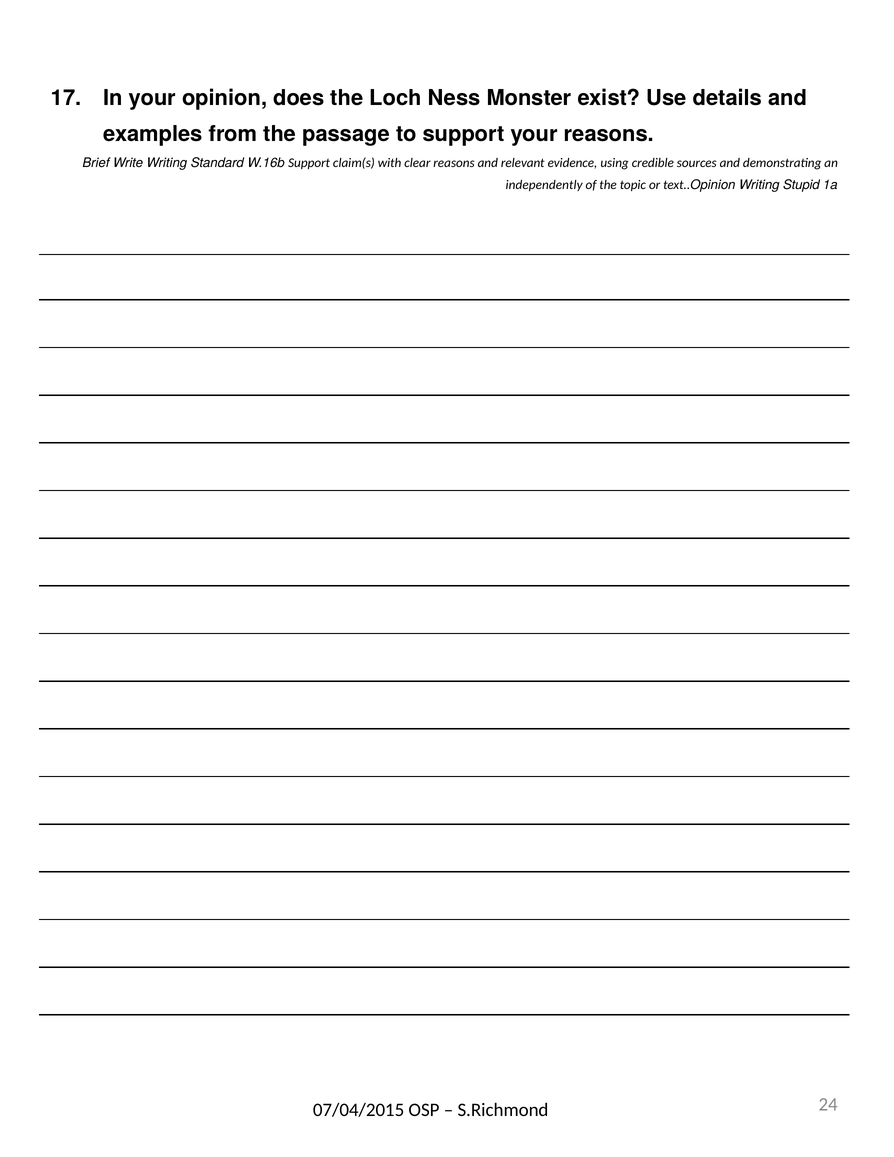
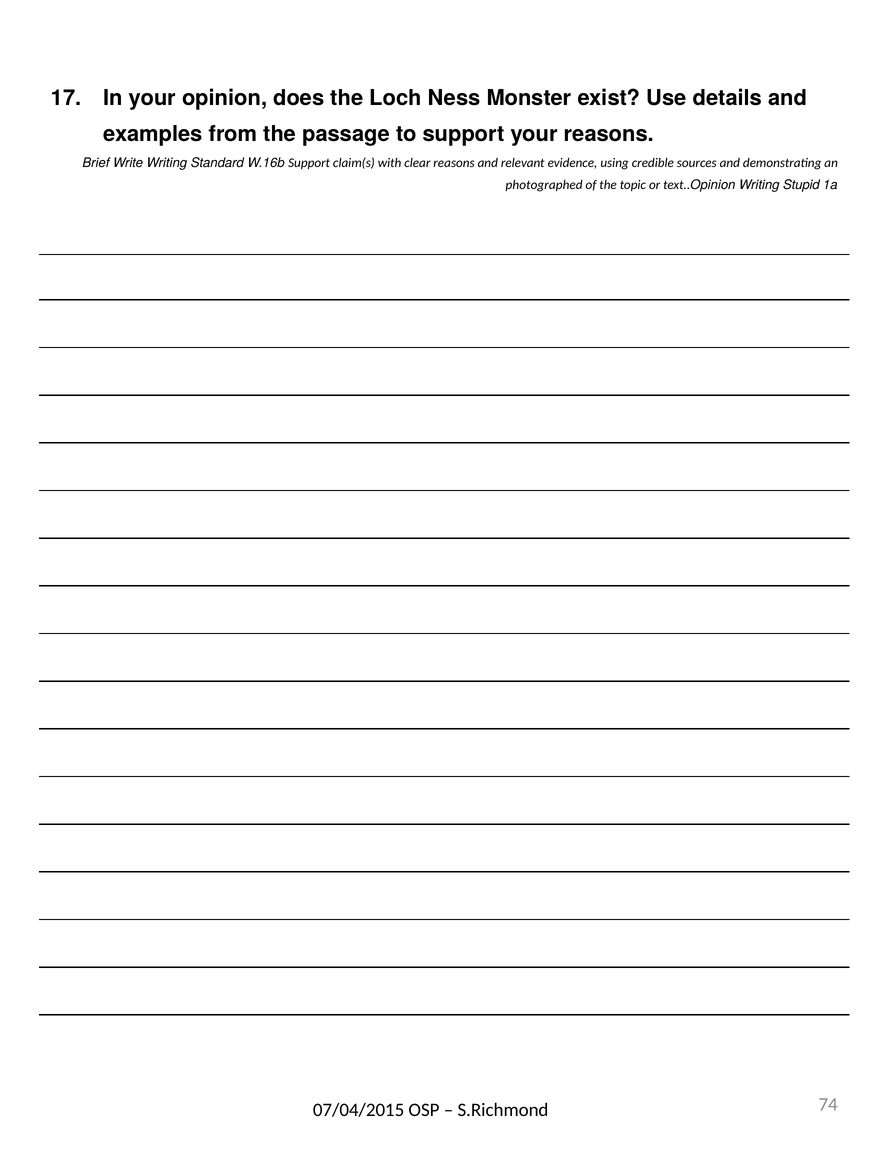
independently: independently -> photographed (544, 185)
24: 24 -> 74 (828, 1104)
